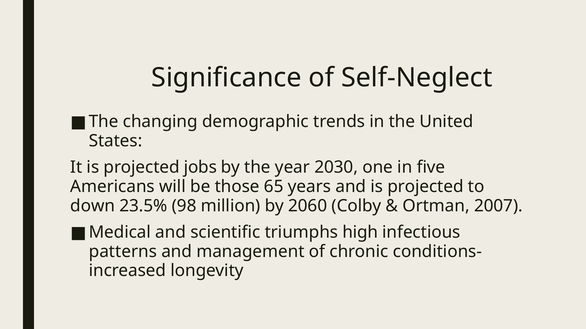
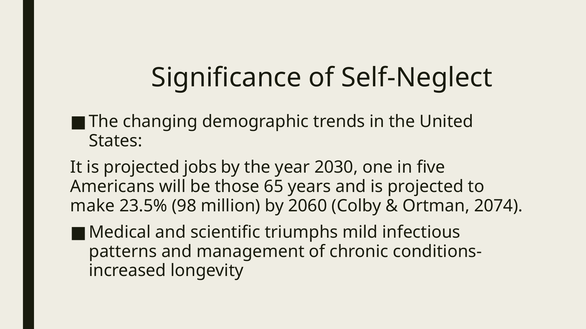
down: down -> make (93, 206)
2007: 2007 -> 2074 (498, 206)
high: high -> mild (360, 233)
